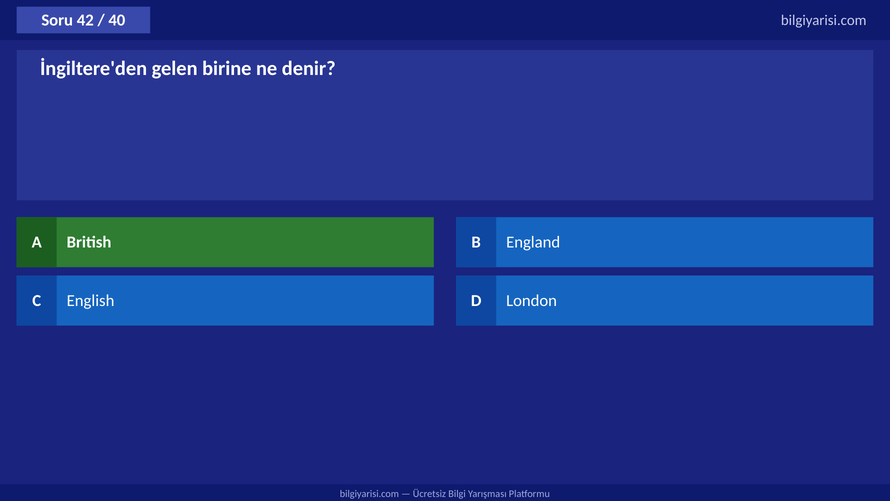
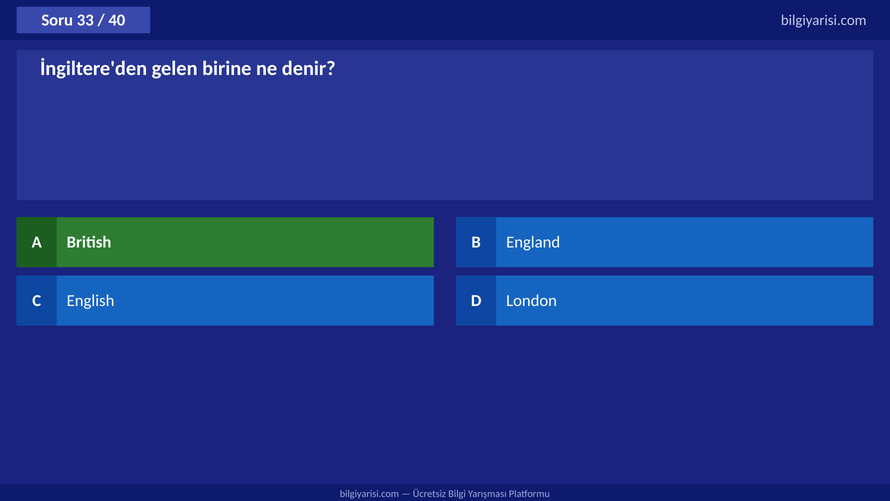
42: 42 -> 33 (85, 20)
